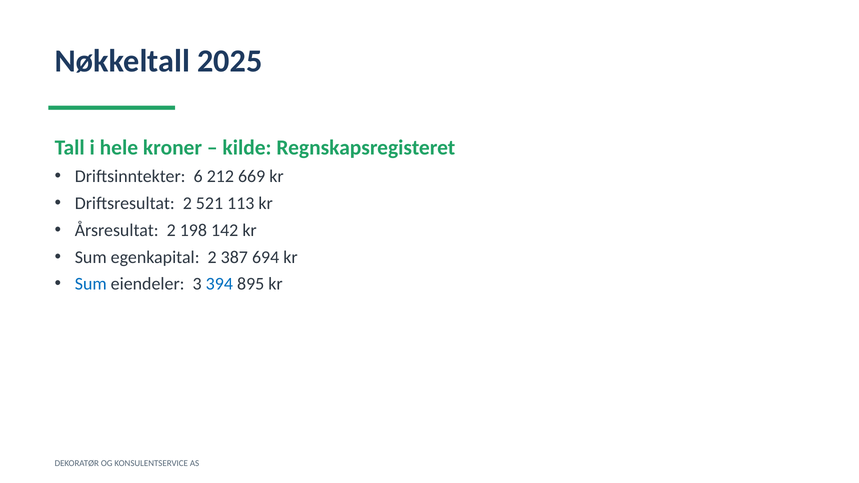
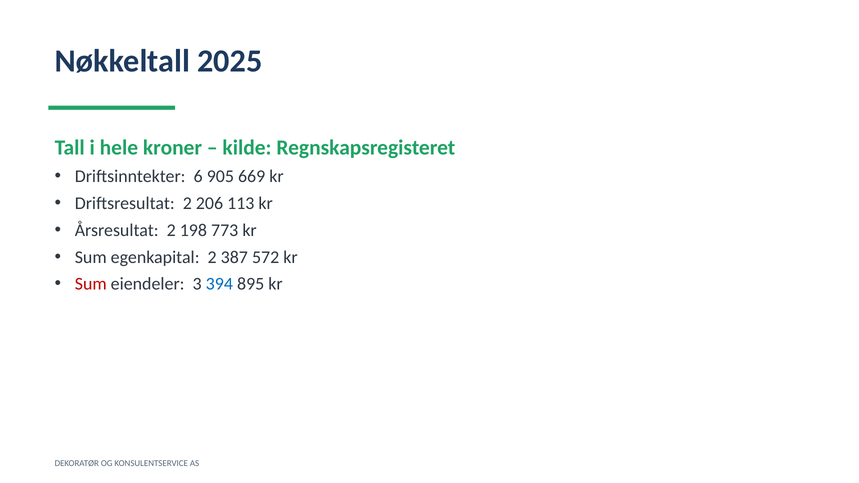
212: 212 -> 905 (220, 177)
521: 521 -> 206 (209, 203)
142: 142 -> 773 (225, 230)
694: 694 -> 572 (266, 257)
Sum colour: blue -> red (91, 284)
